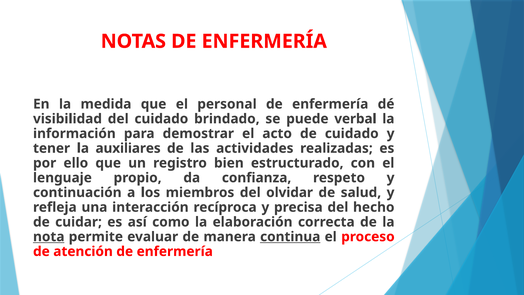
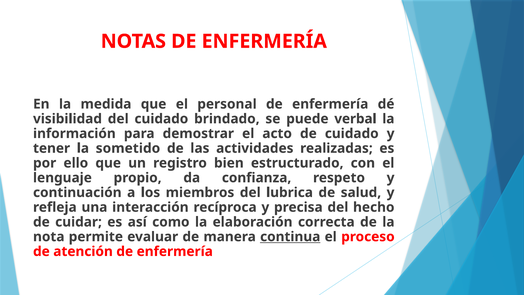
auxiliares: auxiliares -> sometido (128, 148)
olvidar: olvidar -> lubrica (290, 192)
nota underline: present -> none (49, 237)
